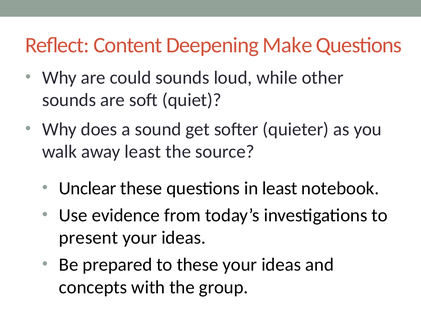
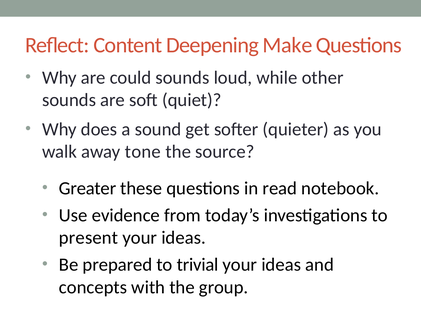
away least: least -> tone (143, 152)
Unclear: Unclear -> Greater (88, 189)
in least: least -> read (280, 189)
to these: these -> trivial (198, 265)
